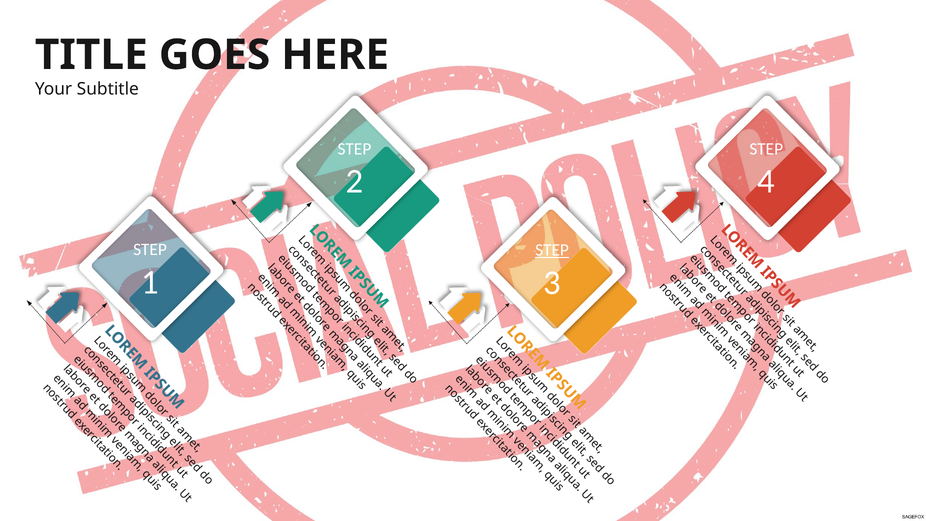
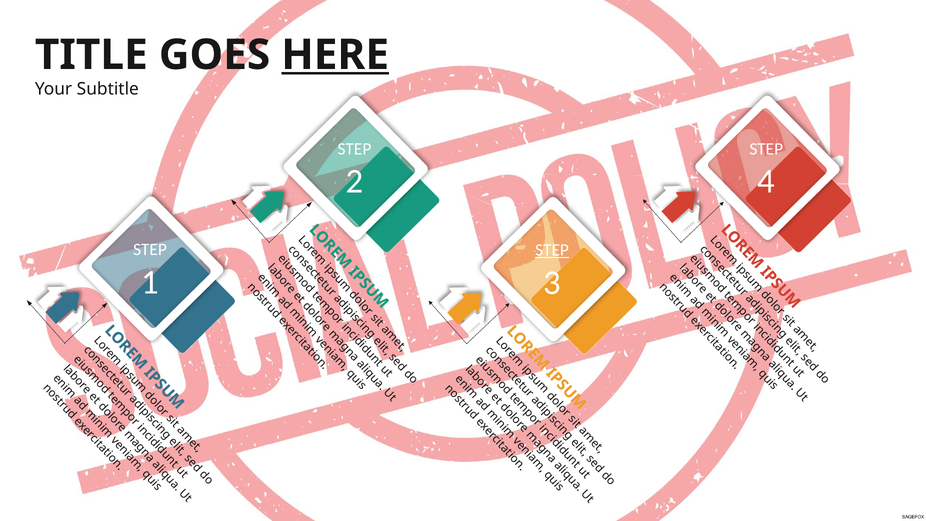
HERE underline: none -> present (335, 55)
